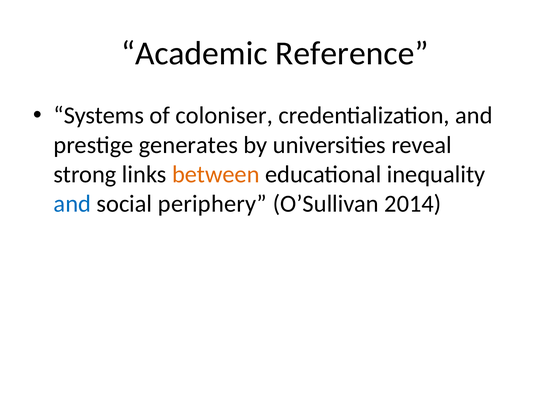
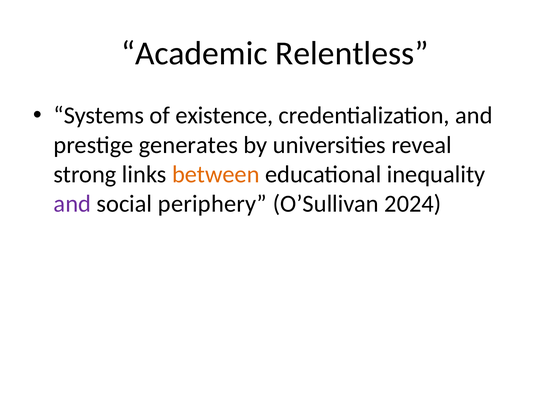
Reference: Reference -> Relentless (352, 53)
coloniser: coloniser -> existence (224, 115)
and colour: blue -> purple (72, 203)
2014: 2014 -> 2024 (413, 203)
